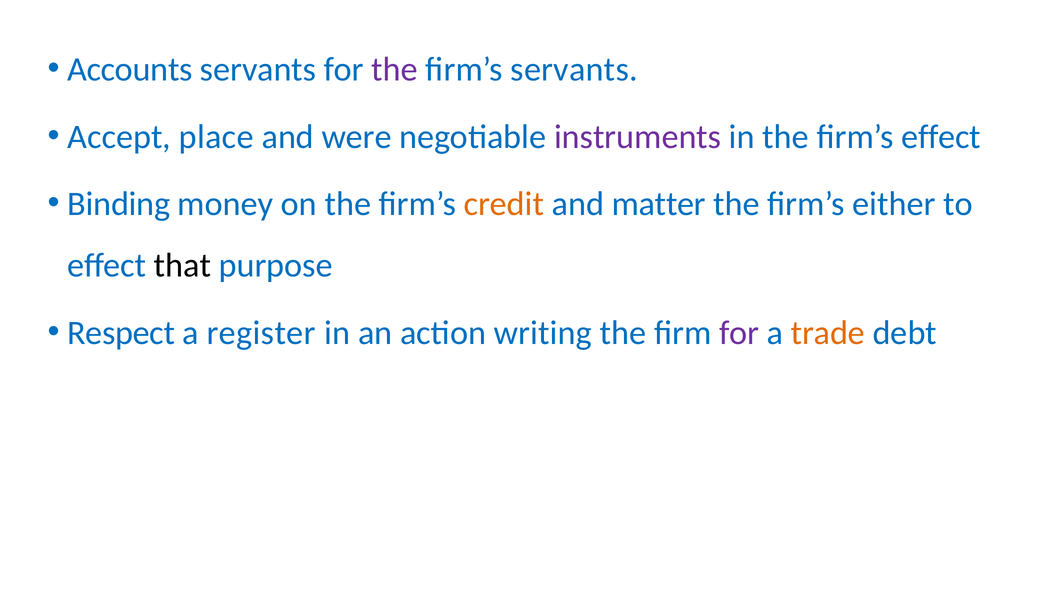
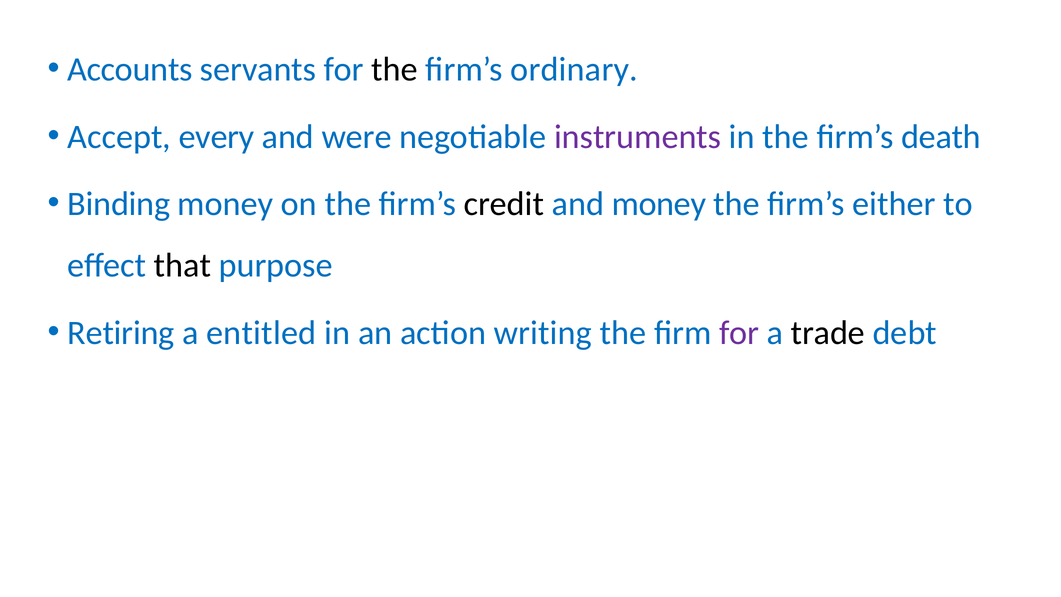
the colour: purple -> black (395, 69)
firm’s servants: servants -> ordinary (574, 69)
place: place -> every (217, 137)
firm’s effect: effect -> death (941, 137)
credit colour: orange -> black (504, 204)
and matter: matter -> money (659, 204)
Respect: Respect -> Retiring (121, 333)
register: register -> entitled (261, 333)
trade colour: orange -> black (828, 333)
